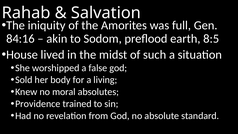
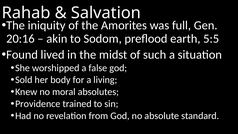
84:16: 84:16 -> 20:16 (20, 39)
8:5: 8:5 -> 5:5 (211, 39)
House: House -> Found (22, 55)
